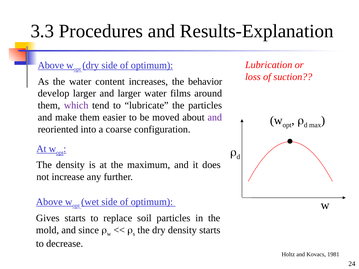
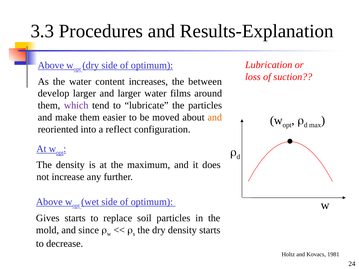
behavior: behavior -> between (205, 82)
and colour: purple -> orange (215, 117)
coarse: coarse -> reflect (119, 129)
